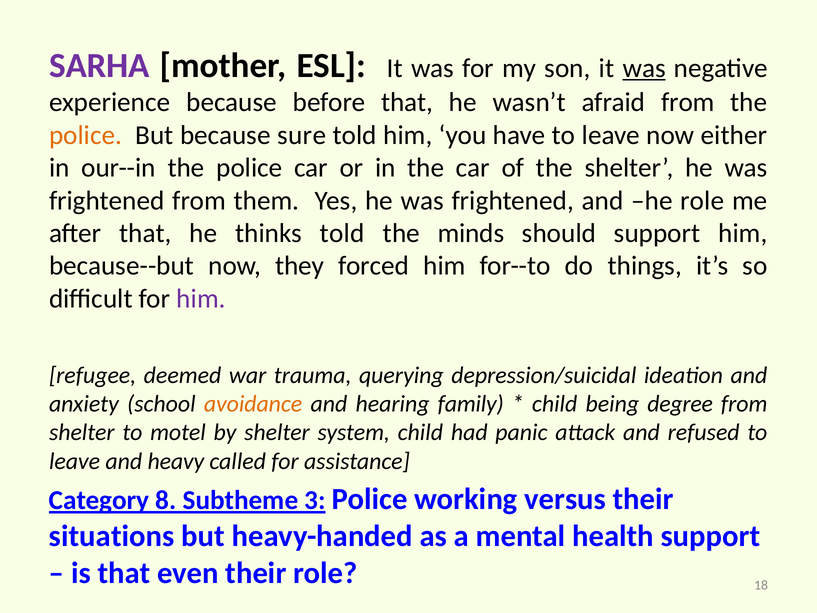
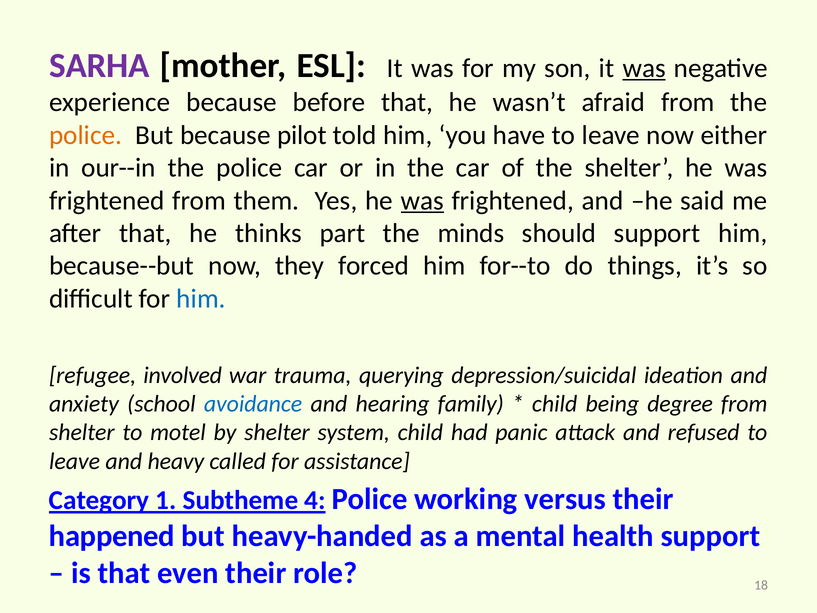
sure: sure -> pilot (302, 135)
was underline: none -> present (422, 200)
he role: role -> said (702, 200)
thinks told: told -> part (342, 233)
him colour: purple -> blue (201, 298)
deemed: deemed -> involved (183, 375)
avoidance colour: orange -> blue (253, 404)
8: 8 -> 1 (166, 500)
3: 3 -> 4 (315, 500)
situations: situations -> happened (112, 536)
